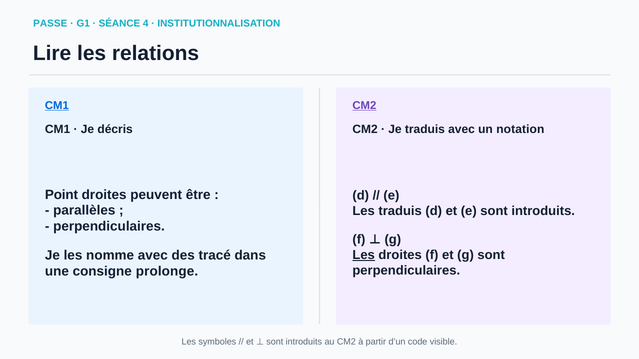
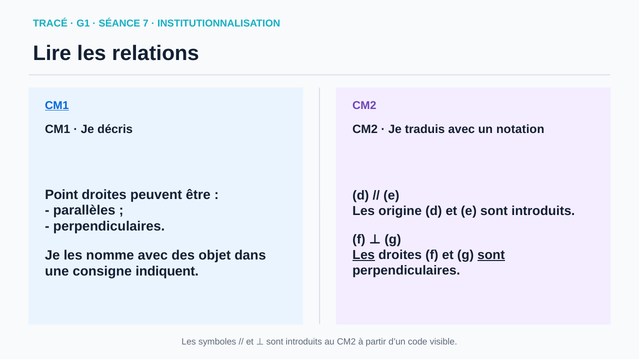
PASSE: PASSE -> TRACÉ (50, 24)
4: 4 -> 7 (146, 24)
CM2 underline: present -> none (364, 106)
Les traduis: traduis -> origine (400, 211)
sont underline: none -> present (491, 255)
tracé: tracé -> objet (215, 256)
prolonge: prolonge -> indiquent (167, 272)
